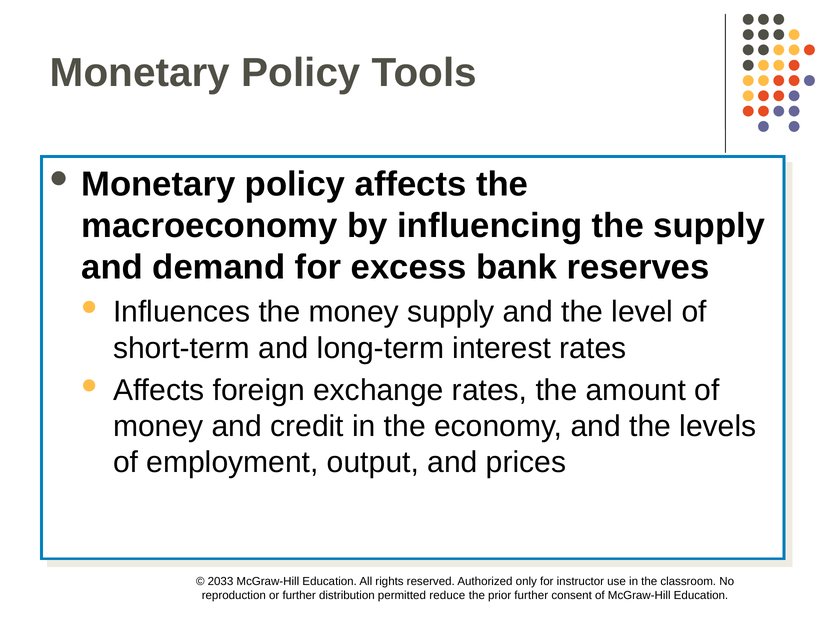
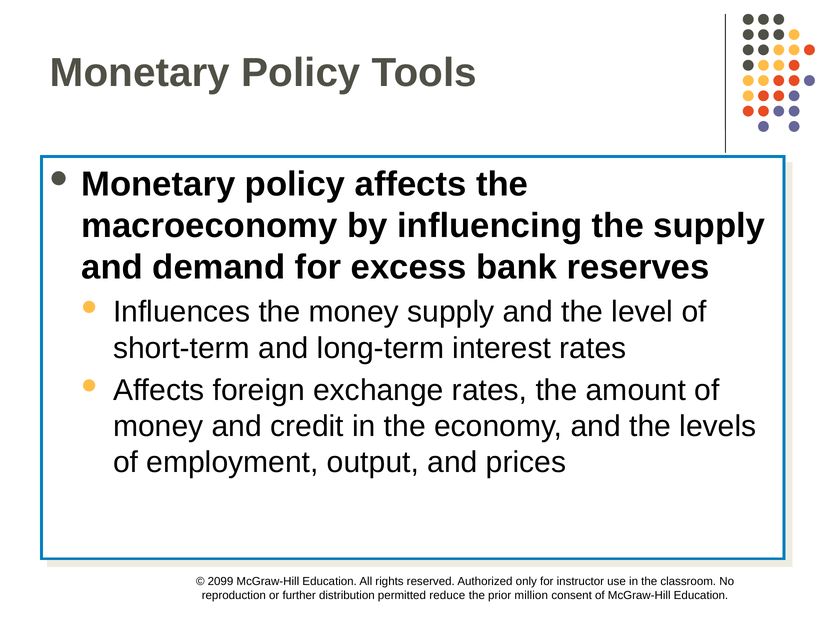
2033: 2033 -> 2099 (221, 581)
prior further: further -> million (531, 595)
